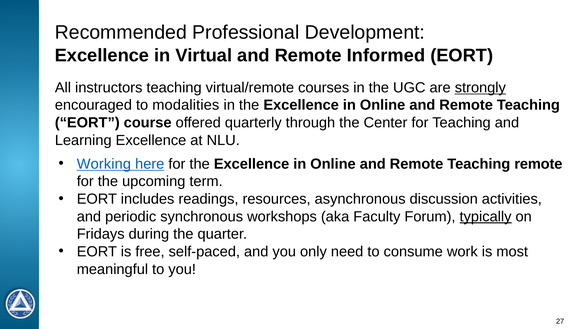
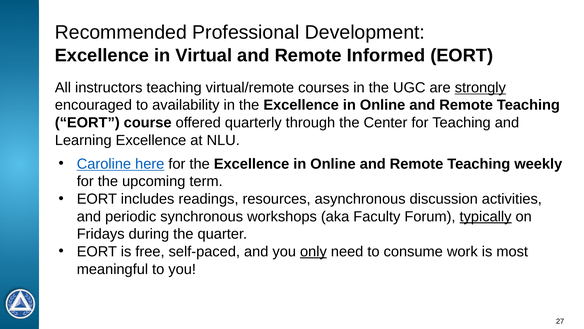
modalities: modalities -> availability (186, 105)
Working: Working -> Caroline (104, 164)
Teaching remote: remote -> weekly (538, 164)
only underline: none -> present (313, 251)
